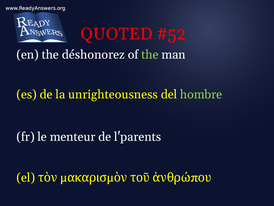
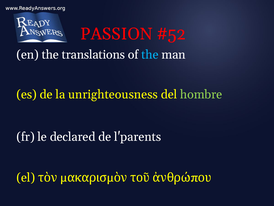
QUOTED: QUOTED -> PASSION (117, 34)
déshonorez: déshonorez -> translations (93, 55)
the colour: light green -> light blue (150, 55)
menteur: menteur -> declared (73, 137)
